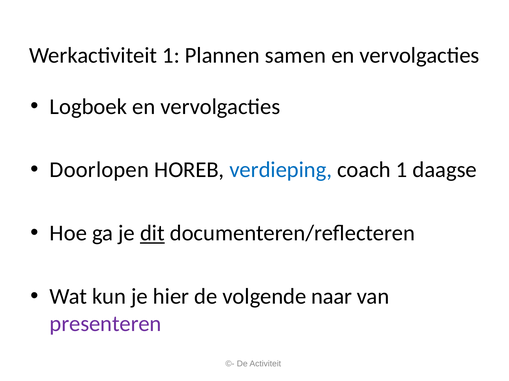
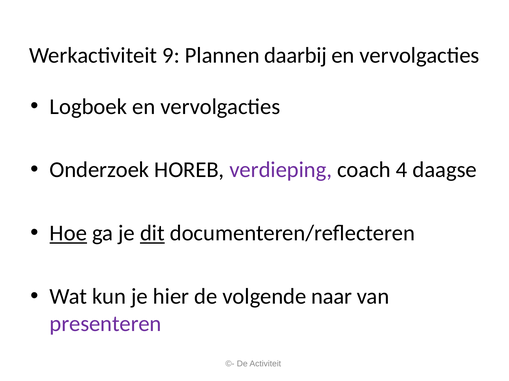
Werkactiviteit 1: 1 -> 9 (171, 55)
samen: samen -> daarbij (296, 55)
Doorlopen: Doorlopen -> Onderzoek (99, 170)
verdieping colour: blue -> purple (281, 170)
coach 1: 1 -> 4 (402, 170)
Hoe underline: none -> present (68, 234)
